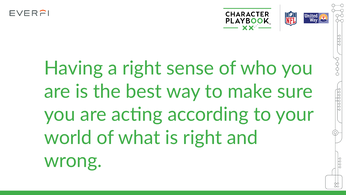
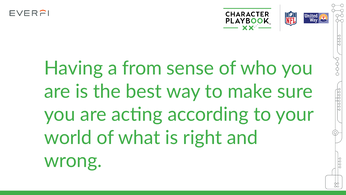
a right: right -> from (142, 68)
